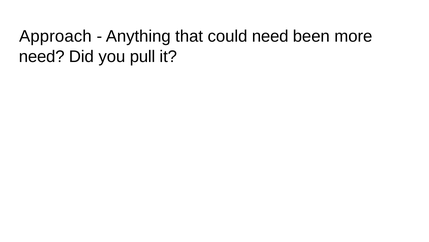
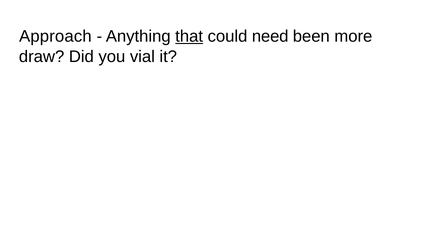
that underline: none -> present (189, 36)
need: need -> draw (42, 56)
pull: pull -> vial (142, 56)
